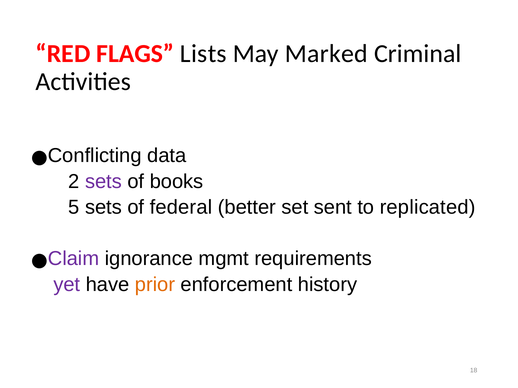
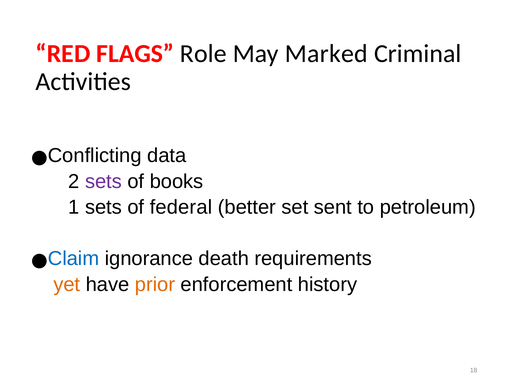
Lists: Lists -> Role (203, 54)
5: 5 -> 1 (74, 207)
replicated: replicated -> petroleum (428, 207)
Claim colour: purple -> blue (74, 259)
mgmt: mgmt -> death (224, 259)
yet colour: purple -> orange (67, 285)
